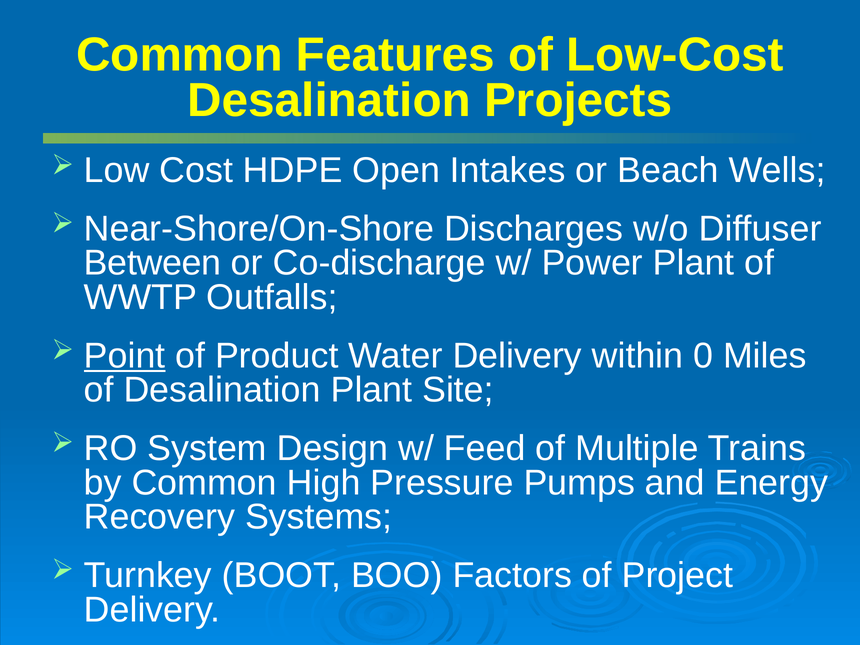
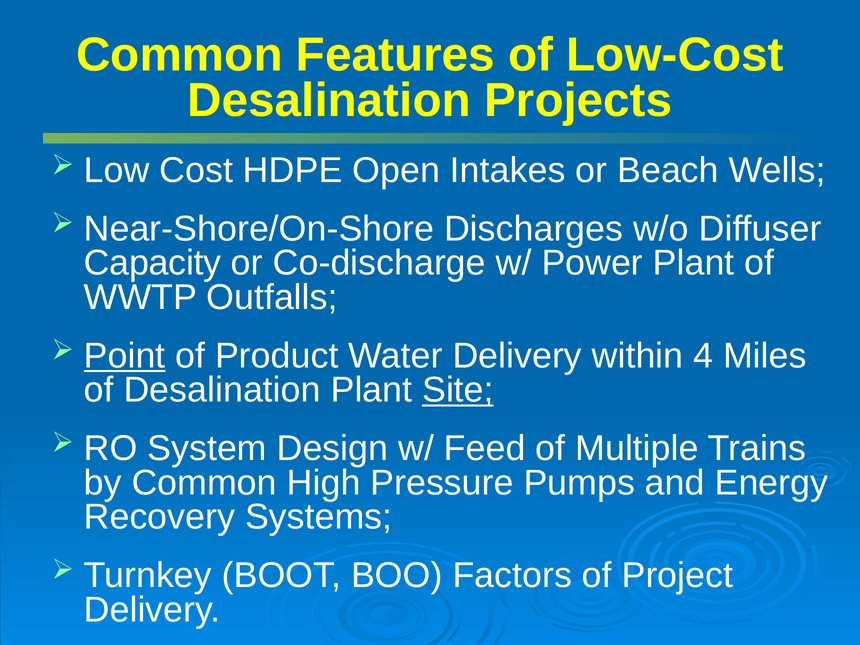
Between: Between -> Capacity (153, 263)
0: 0 -> 4 (703, 356)
Site underline: none -> present (458, 390)
